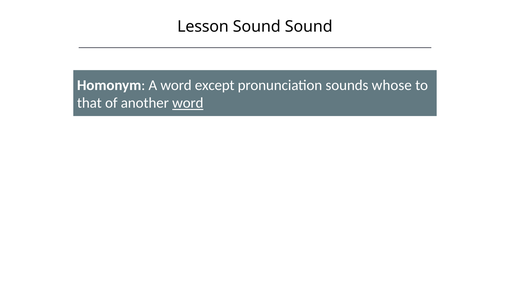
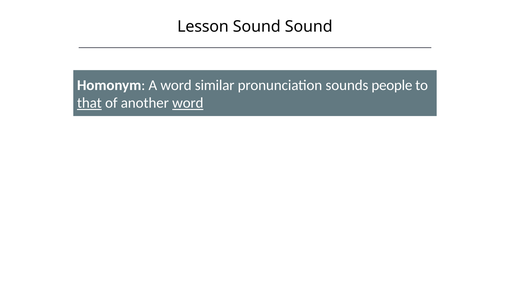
except: except -> similar (215, 85)
whose: whose -> people (392, 85)
that underline: none -> present (89, 103)
